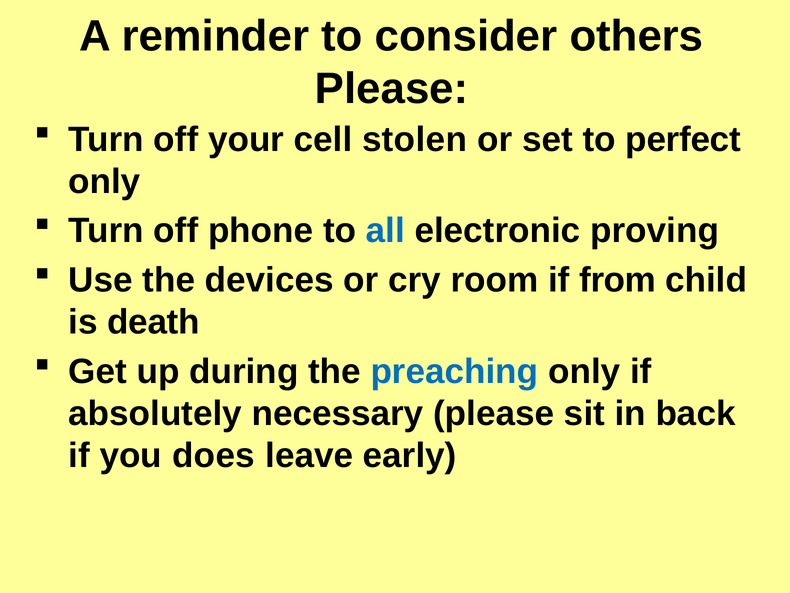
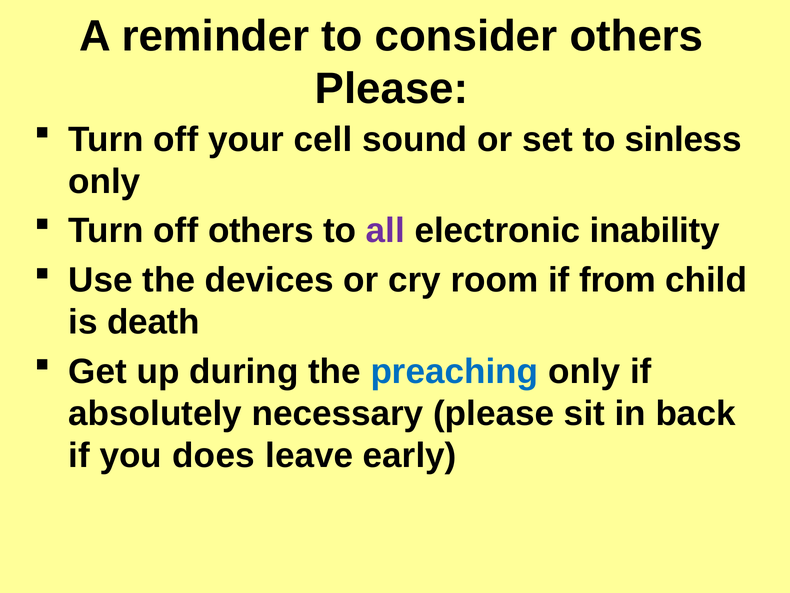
stolen: stolen -> sound (415, 139)
perfect: perfect -> sinless (683, 139)
off phone: phone -> others (261, 231)
all colour: blue -> purple (385, 231)
proving: proving -> inability (655, 231)
